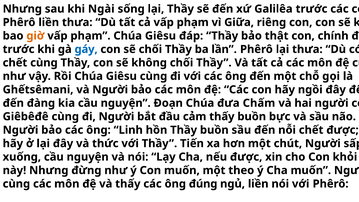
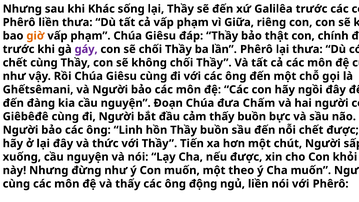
Ngài: Ngài -> Khác (101, 9)
gáy colour: blue -> purple (86, 49)
đúng: đúng -> động (203, 184)
